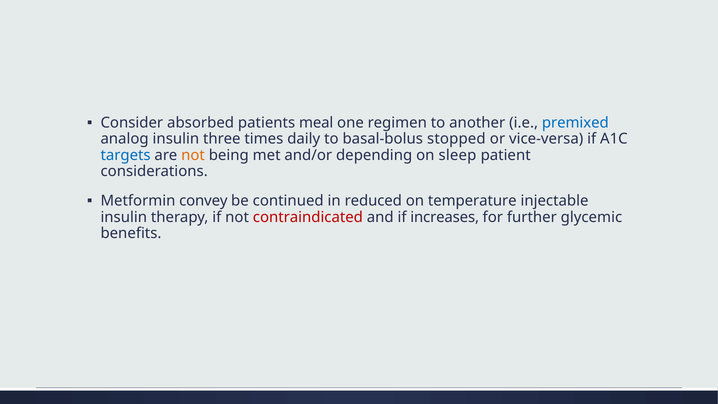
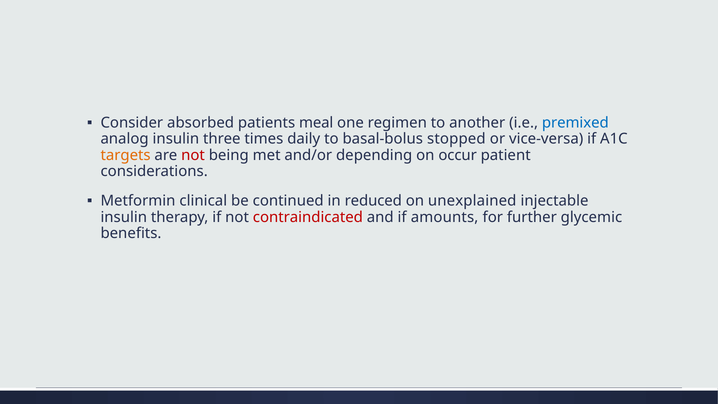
targets colour: blue -> orange (126, 155)
not colour: orange -> red (193, 155)
sleep: sleep -> occur (458, 155)
convey: convey -> clinical (203, 201)
temperature: temperature -> unexplained (472, 201)
increases: increases -> amounts (445, 217)
